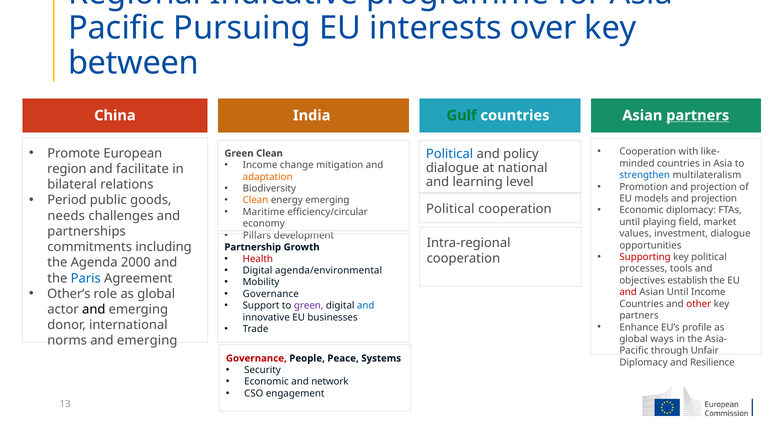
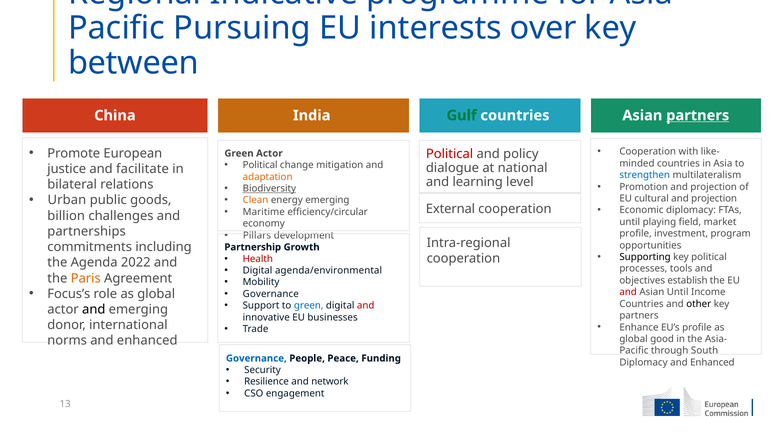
Political colour: blue -> red (450, 154)
Green Clean: Clean -> Actor (269, 153)
Income: Income -> Political (260, 165)
region: region -> justice (67, 169)
Biodiversity underline: none -> present (269, 189)
Period: Period -> Urban (67, 200)
models: models -> cultural (652, 199)
Political: Political -> External (450, 209)
needs: needs -> billion (66, 216)
values: values -> profile (636, 234)
investment dialogue: dialogue -> program (731, 234)
Supporting colour: red -> black (645, 257)
2000: 2000 -> 2022 (136, 263)
Paris colour: blue -> orange (86, 278)
Other’s: Other’s -> Focus’s (69, 294)
green colour: purple -> blue (309, 306)
and colour: blue -> red (366, 306)
other colour: red -> black (699, 304)
ways: ways -> good (662, 339)
norms and emerging: emerging -> enhanced (147, 341)
Unfair: Unfair -> South (705, 351)
Governance colour: red -> blue (256, 359)
Systems: Systems -> Funding (381, 359)
Diplomacy and Resilience: Resilience -> Enhanced (712, 363)
Economic: Economic -> Resilience (267, 382)
